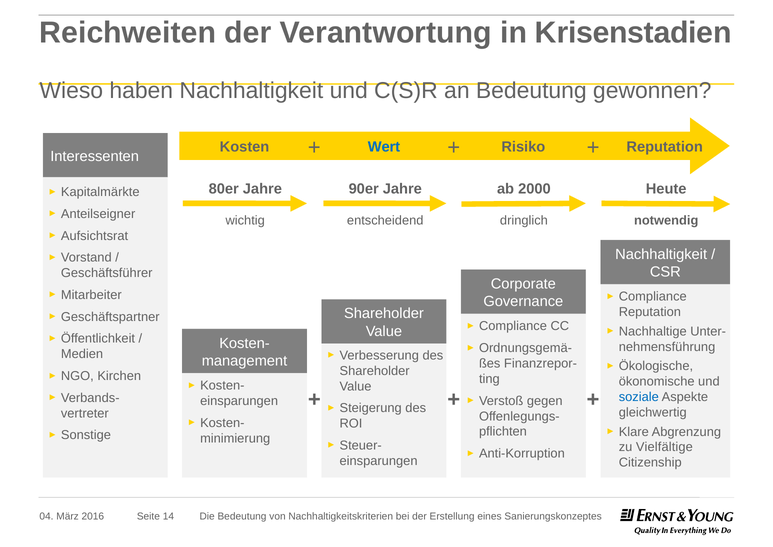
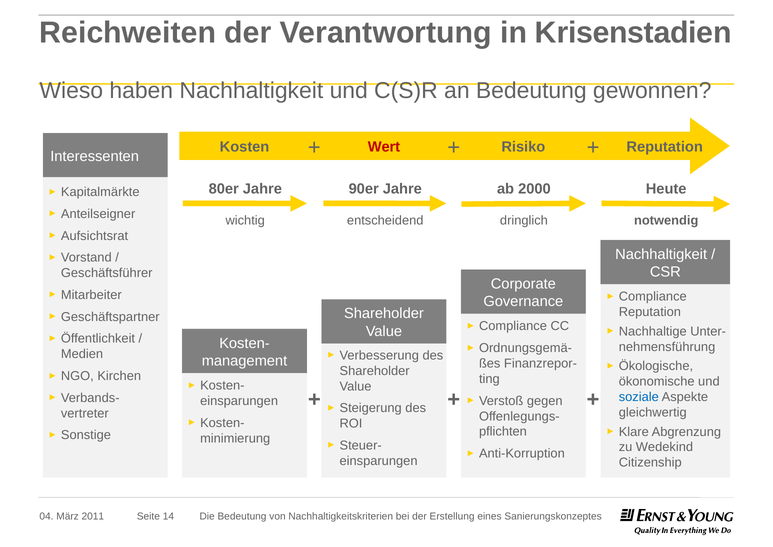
Wert colour: blue -> red (384, 147)
Vielfältige: Vielfältige -> Wedekind (664, 447)
2016: 2016 -> 2011 (93, 516)
